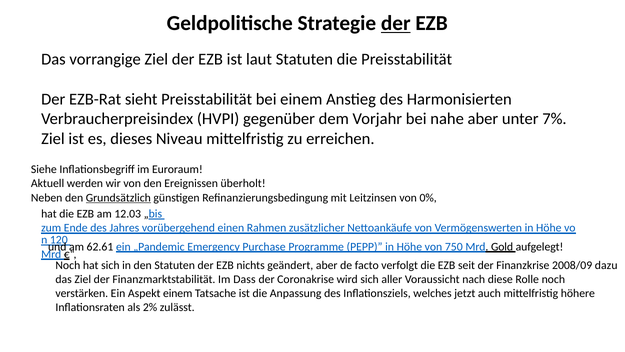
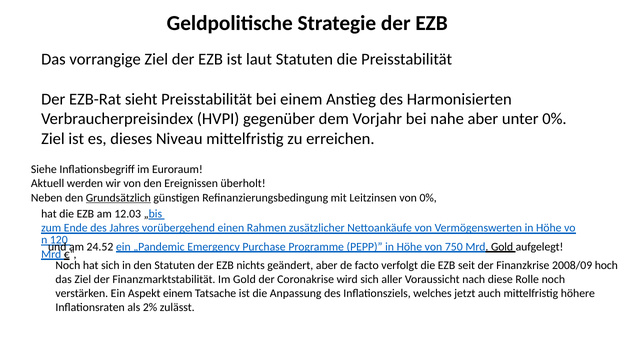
der underline: present -> none (396, 23)
unter 7%: 7% -> 0% (554, 119)
62.61: 62.61 -> 24.52 (100, 246)
dazu: dazu -> hoch (606, 265)
Im Dass: Dass -> Gold (244, 279)
